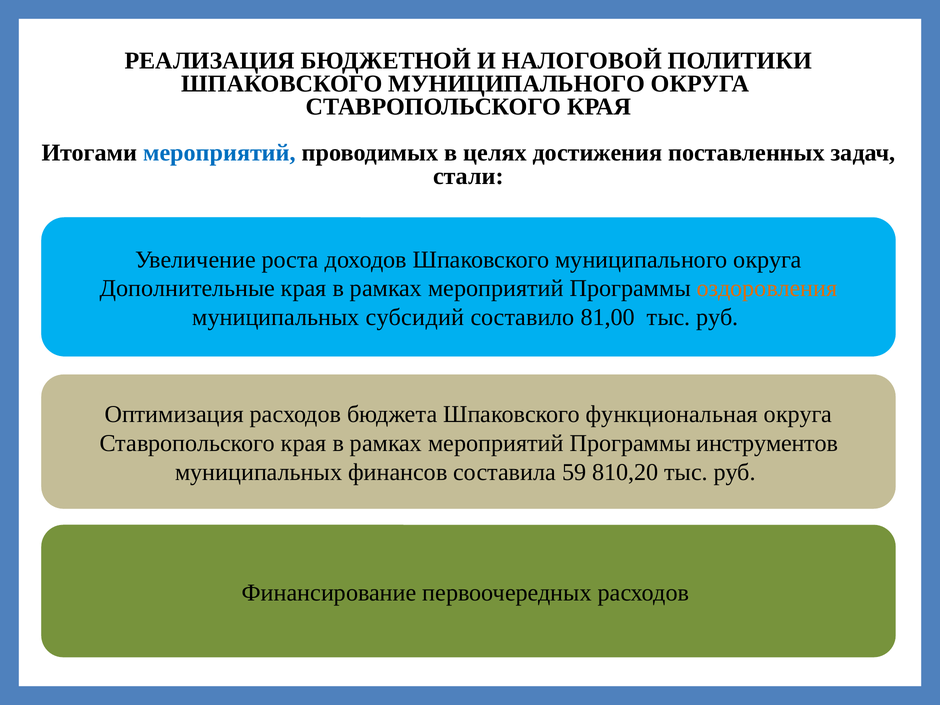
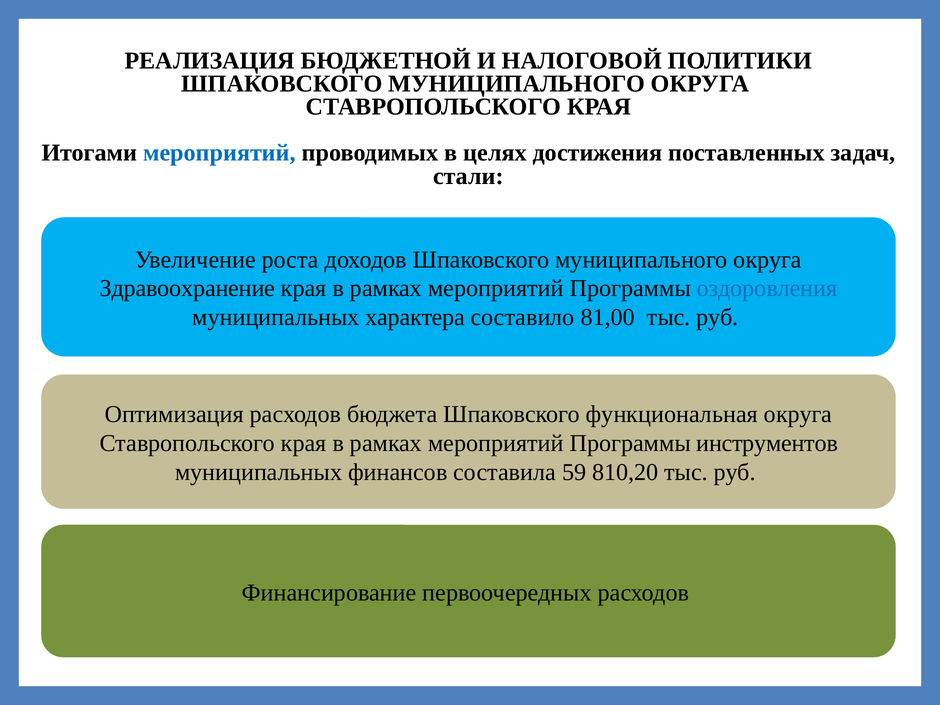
Дополнительные: Дополнительные -> Здравоохранение (187, 288)
оздоровления colour: orange -> blue (767, 288)
субсидий: субсидий -> характера (415, 317)
